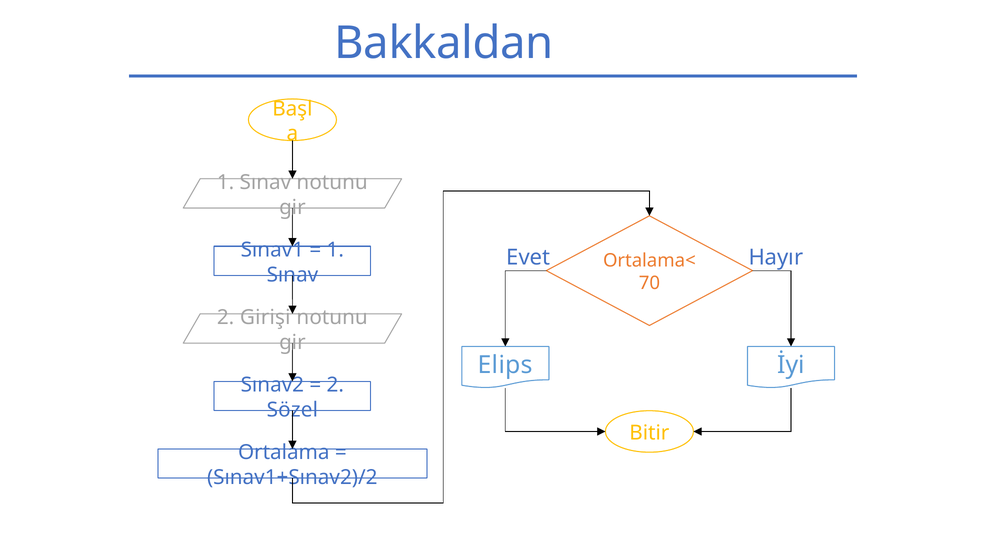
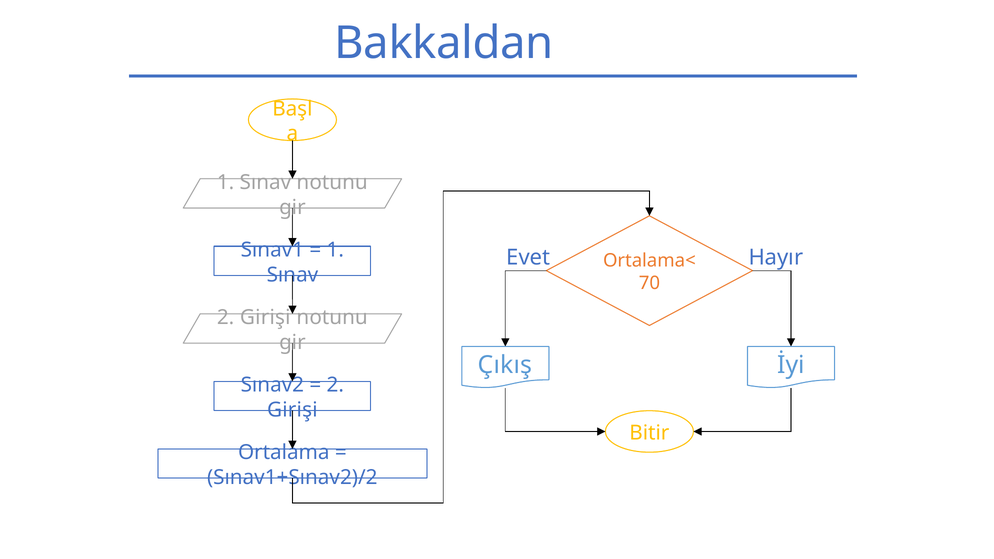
Elips: Elips -> Çıkış (505, 365)
Sözel: Sözel -> Girişi (292, 410)
